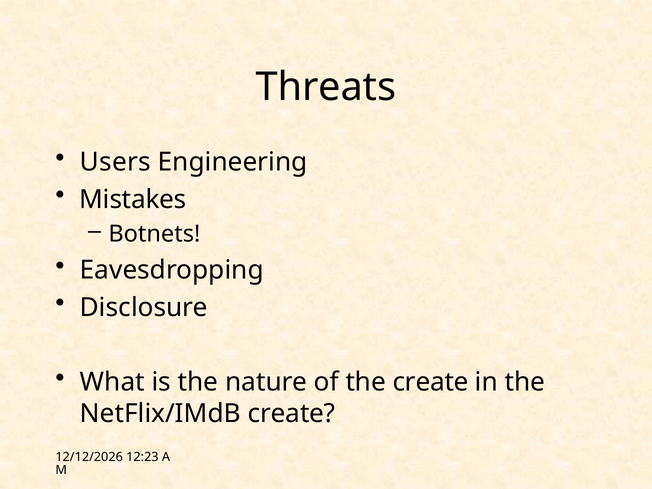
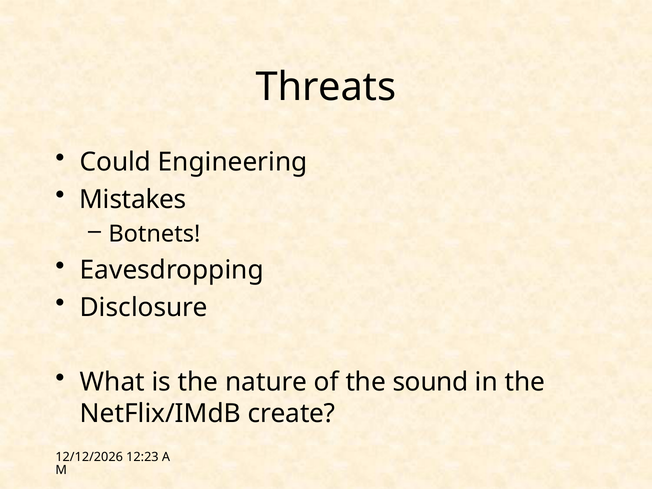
Users: Users -> Could (116, 162)
the create: create -> sound (431, 382)
